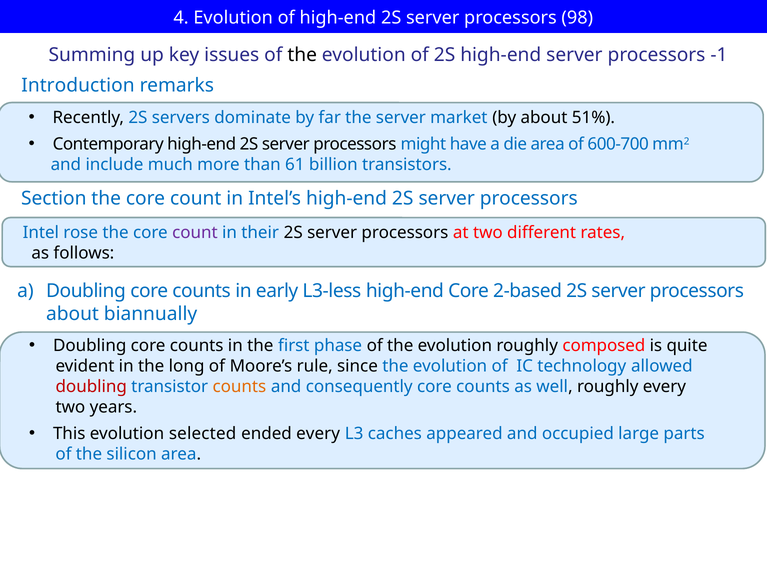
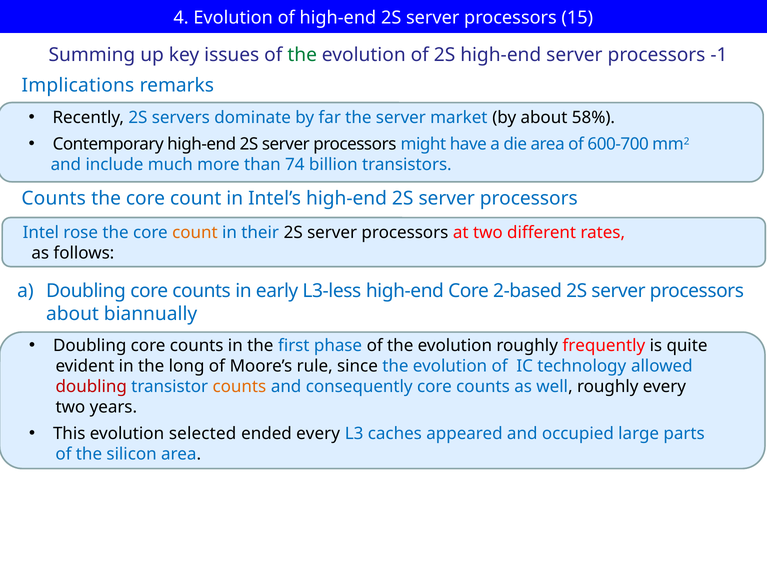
98: 98 -> 15 (577, 18)
the colour: black -> green (302, 55)
Introduction: Introduction -> Implications (78, 85)
51%: 51% -> 58% (593, 118)
61: 61 -> 74 (295, 165)
Section: Section -> Counts (54, 199)
count colour: purple -> orange (195, 233)
composed: composed -> frequently (604, 346)
